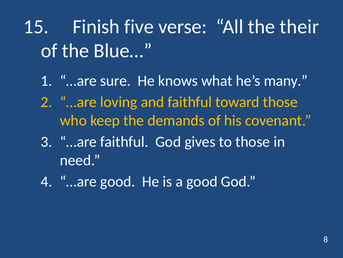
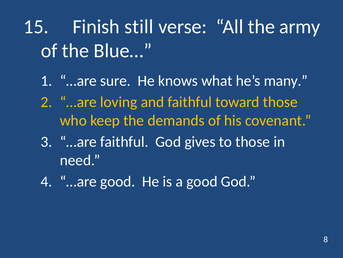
five: five -> still (139, 27)
their: their -> army (300, 27)
